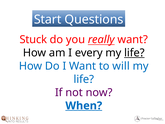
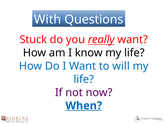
Start: Start -> With (48, 19)
every: every -> know (89, 53)
life underline: present -> none (134, 53)
